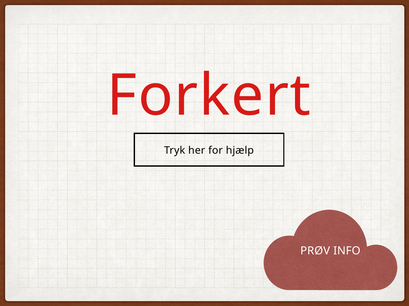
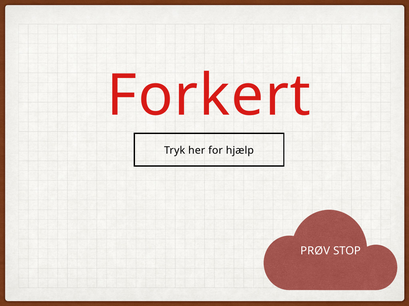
INFO: INFO -> STOP (347, 251)
